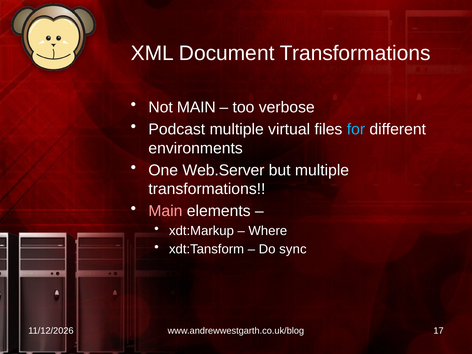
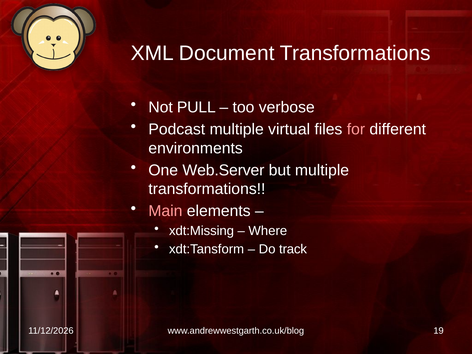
Not MAIN: MAIN -> PULL (196, 107)
for colour: light blue -> pink (356, 129)
xdt:Markup: xdt:Markup -> xdt:Missing (202, 231)
sync: sync -> track (293, 249)
17: 17 -> 19 (439, 331)
